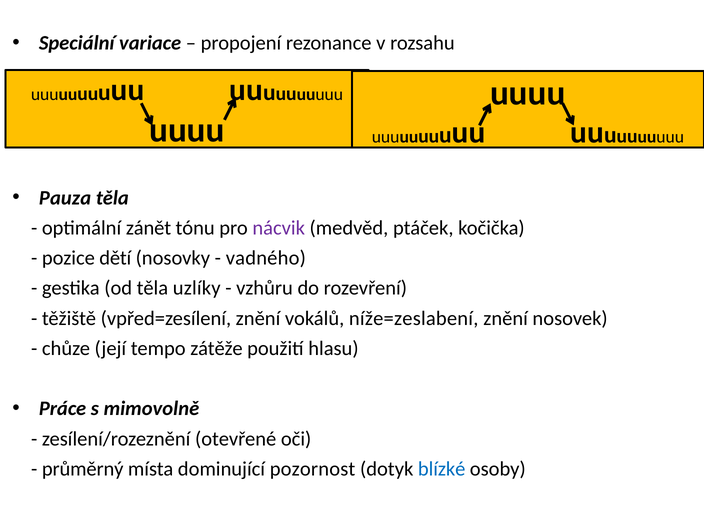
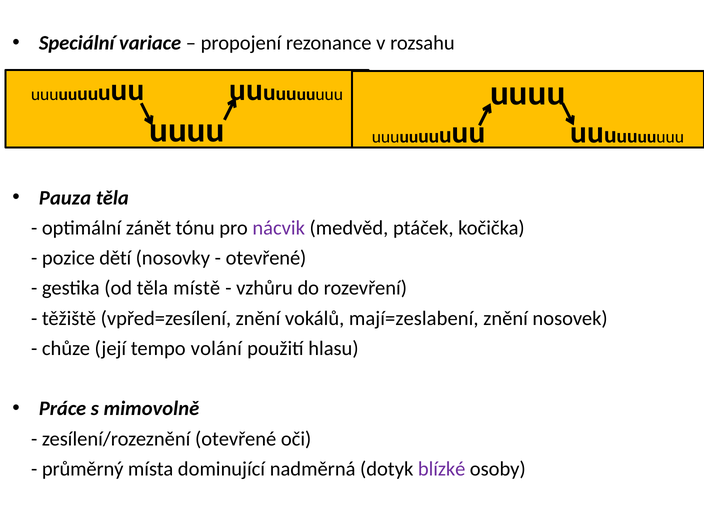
vadného: vadného -> otevřené (266, 258)
uzlíky: uzlíky -> místě (197, 288)
níže=zeslabení: níže=zeslabení -> mají=zeslabení (414, 318)
zátěže: zátěže -> volání (216, 348)
pozornost: pozornost -> nadměrná (313, 469)
blízké colour: blue -> purple (442, 469)
